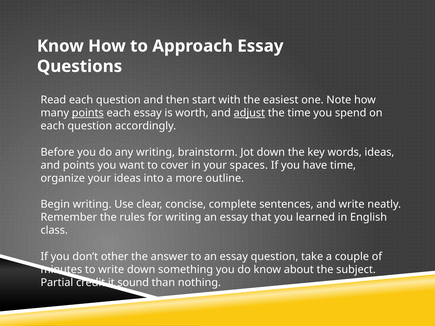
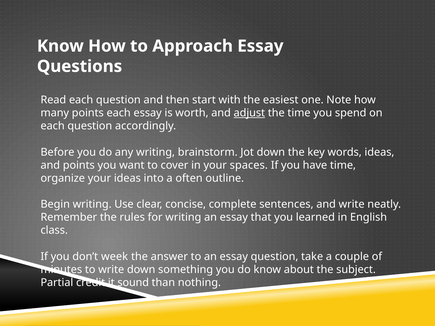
points underline: present -> none (88, 113)
more: more -> often (189, 178)
other: other -> week (115, 257)
